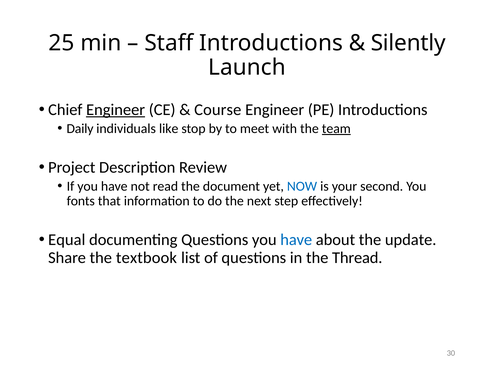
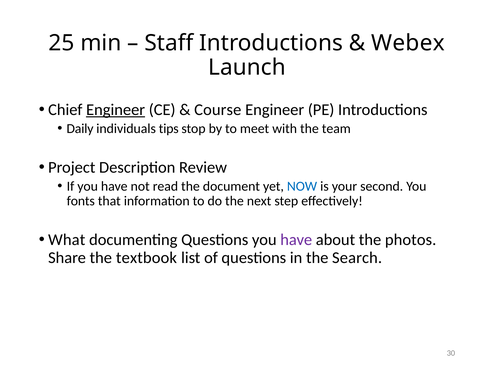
Silently: Silently -> Webex (408, 43)
like: like -> tips (169, 129)
team underline: present -> none (336, 129)
Equal: Equal -> What (67, 240)
have colour: blue -> purple (296, 240)
update: update -> photos (411, 240)
Thread: Thread -> Search (357, 258)
